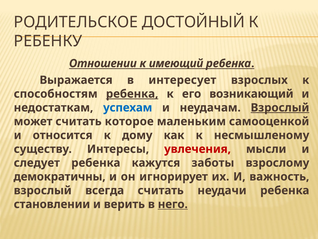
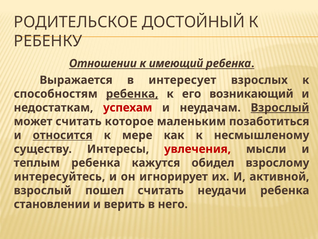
успехам colour: blue -> red (128, 107)
самооценкой: самооценкой -> позаботиться (269, 121)
относится underline: none -> present (63, 135)
дому: дому -> мере (137, 135)
следует: следует -> теплым (37, 163)
заботы: заботы -> обидел (213, 163)
демократичны: демократичны -> интересуйтесь (59, 176)
важность: важность -> активной (279, 176)
всегда: всегда -> пошел (105, 190)
него underline: present -> none (173, 204)
